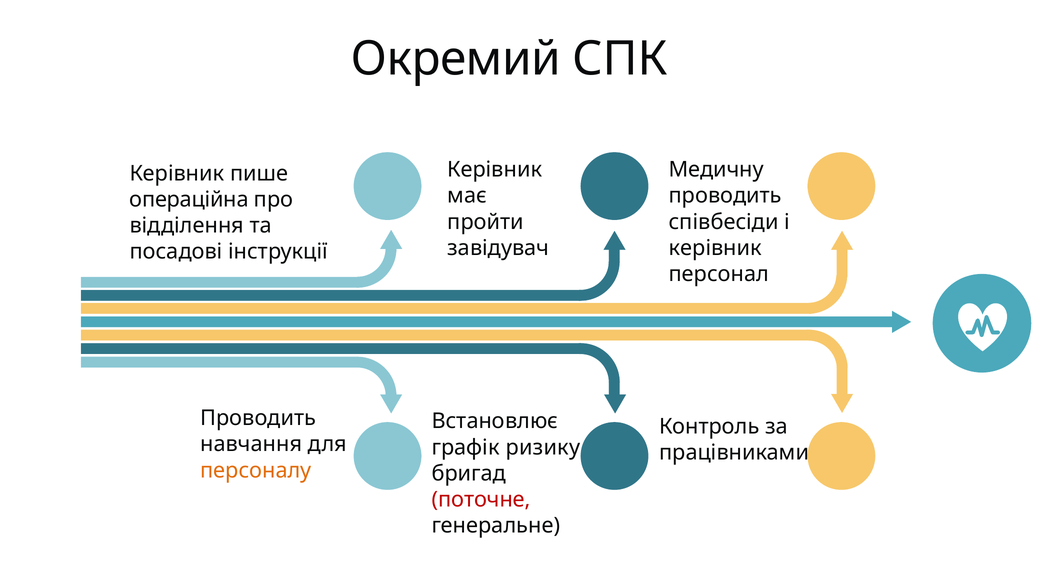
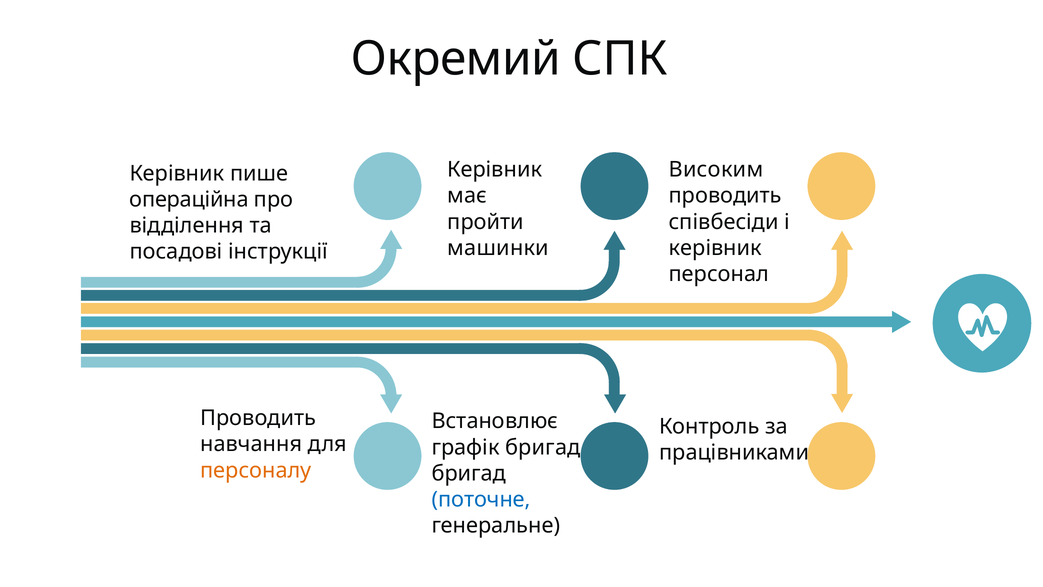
Медичну: Медичну -> Високим (716, 170)
завідувач: завідувач -> машинки (498, 248)
графік ризику: ризику -> бригад (543, 447)
поточне colour: red -> blue (481, 499)
